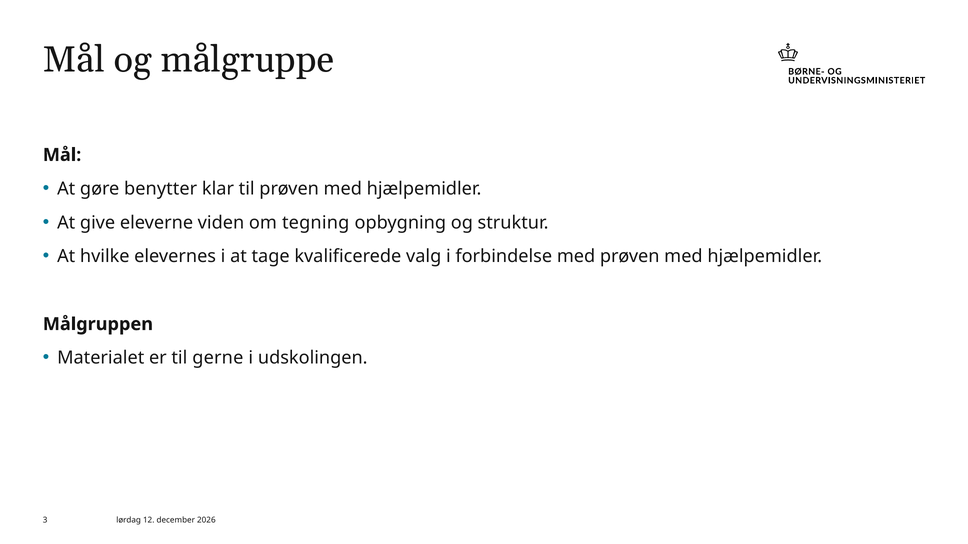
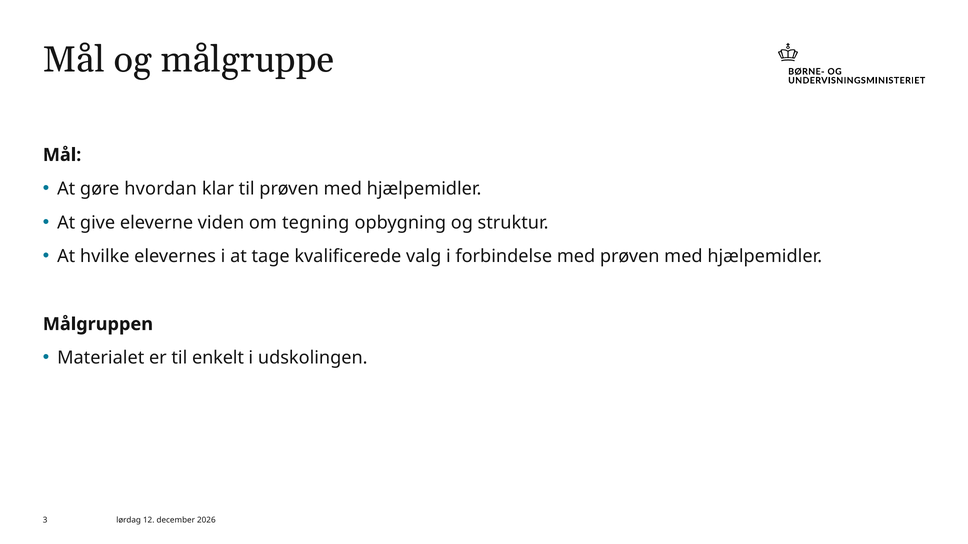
benytter: benytter -> hvordan (161, 189)
gerne: gerne -> enkelt (218, 358)
